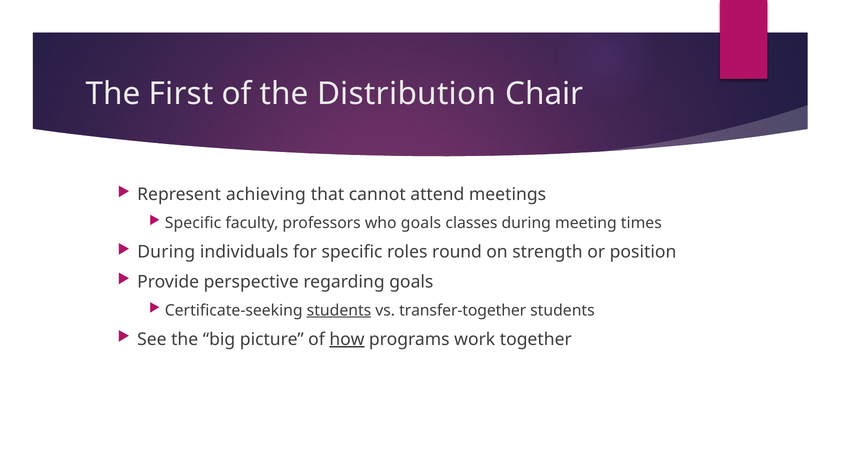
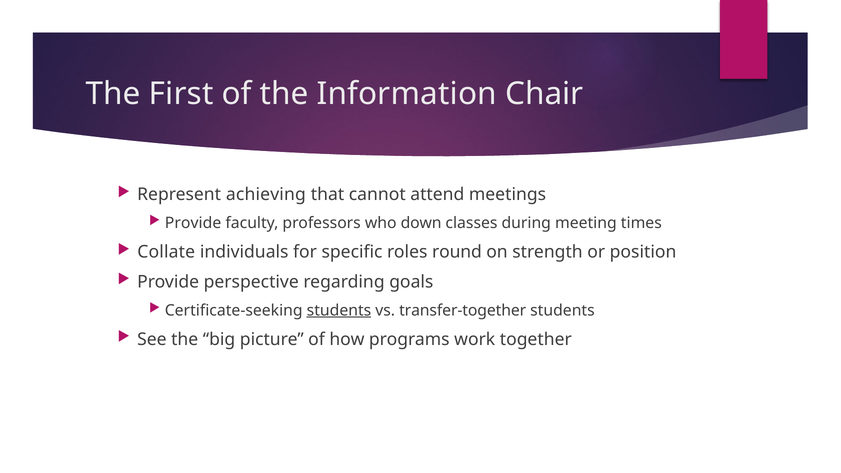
Distribution: Distribution -> Information (407, 94)
Specific: Specific -> Provide (193, 223)
who goals: goals -> down (421, 223)
During: During -> Collate (166, 252)
how underline: present -> none (347, 339)
